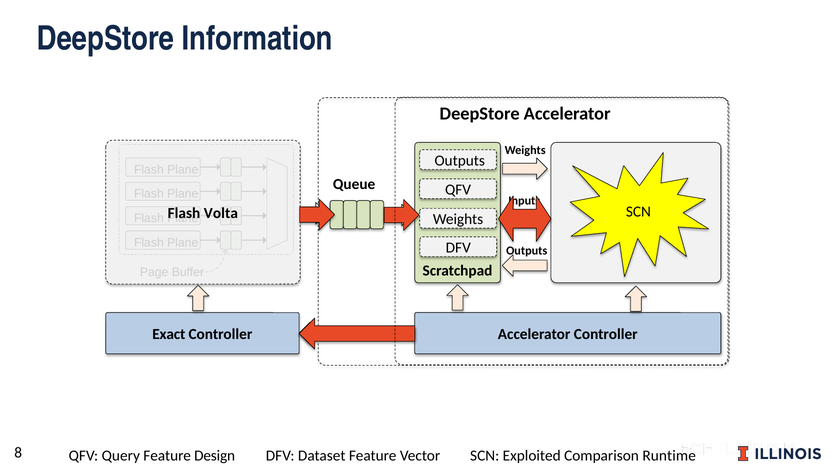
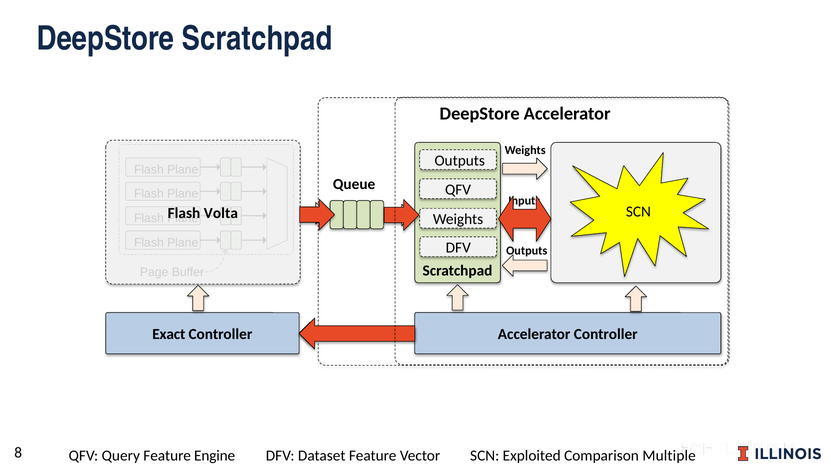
DeepStore Information: Information -> Scratchpad (257, 39)
Design: Design -> Engine (215, 455)
Runtime: Runtime -> Multiple (669, 455)
